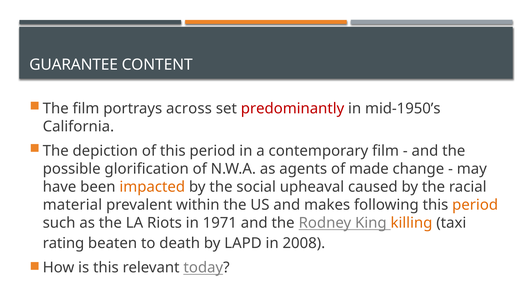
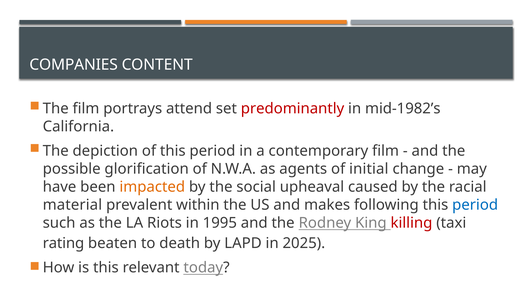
GUARANTEE: GUARANTEE -> COMPANIES (74, 65)
across: across -> attend (189, 109)
mid-1950’s: mid-1950’s -> mid-1982’s (403, 109)
made: made -> initial (369, 169)
period colour: orange -> blue (475, 205)
1971: 1971 -> 1995 (220, 223)
killing colour: orange -> red (411, 223)
2008: 2008 -> 2025 (304, 243)
